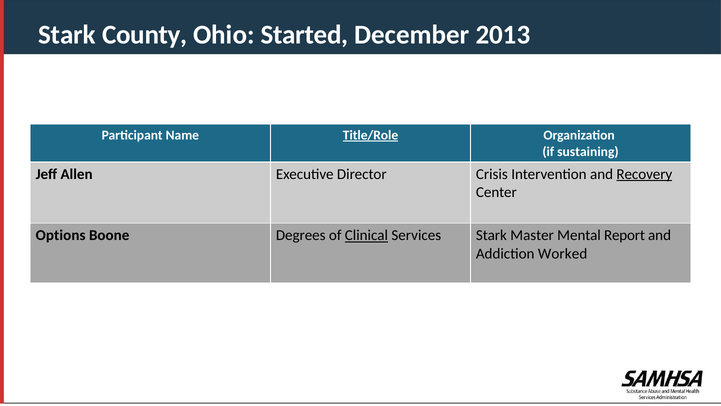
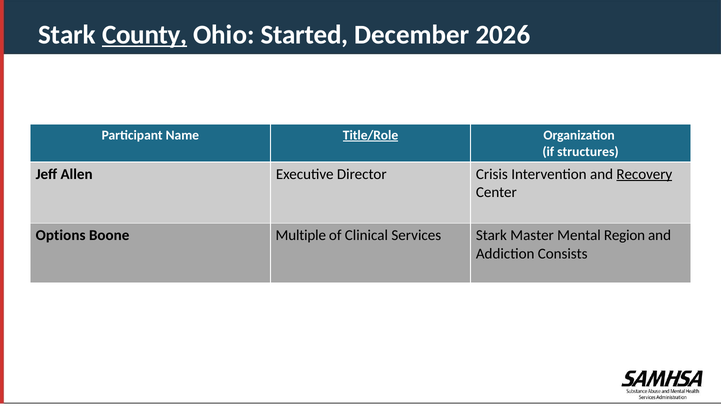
County underline: none -> present (145, 35)
2013: 2013 -> 2026 (503, 35)
sustaining: sustaining -> structures (588, 152)
Degrees: Degrees -> Multiple (301, 235)
Clinical underline: present -> none (366, 235)
Report: Report -> Region (625, 235)
Worked: Worked -> Consists (563, 254)
